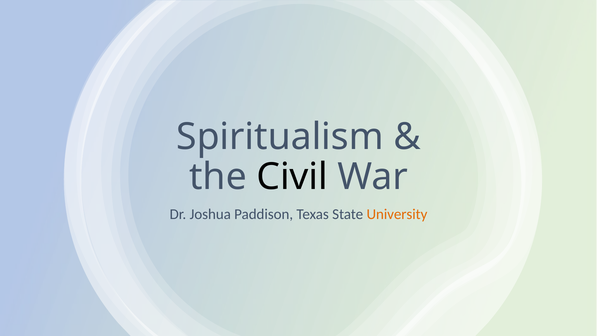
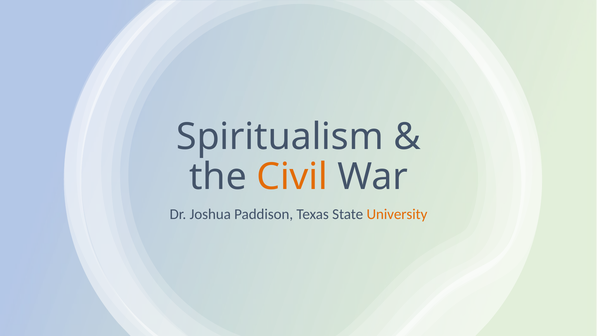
Civil colour: black -> orange (292, 177)
